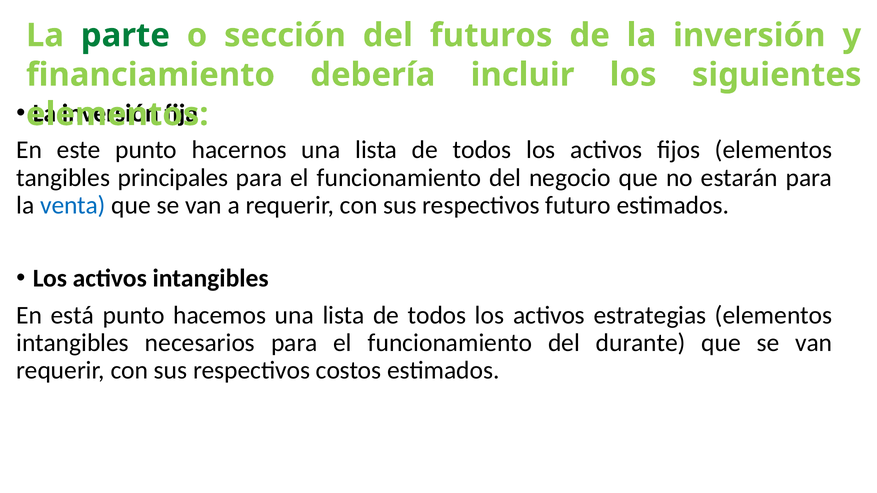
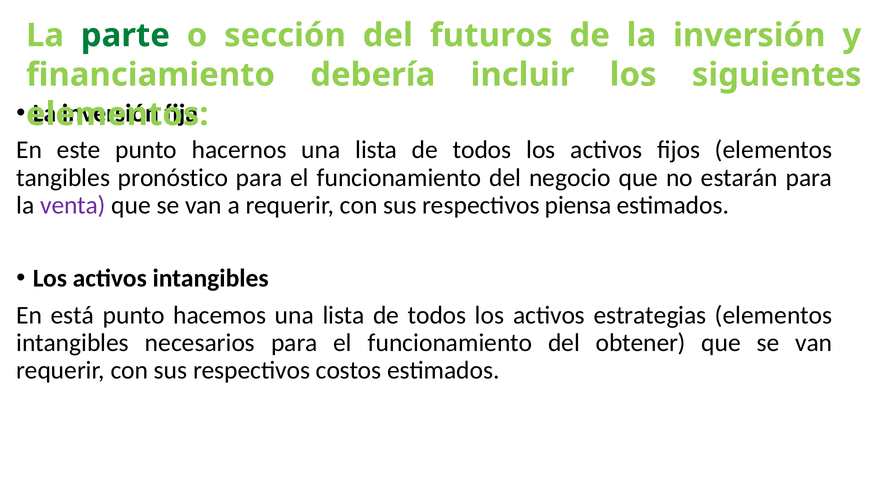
principales: principales -> pronóstico (173, 178)
venta colour: blue -> purple (73, 205)
futuro: futuro -> piensa (578, 205)
durante: durante -> obtener (641, 343)
